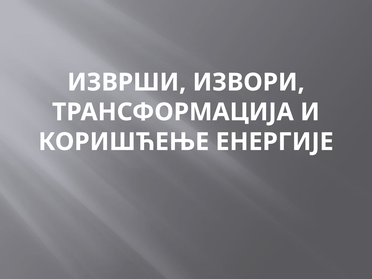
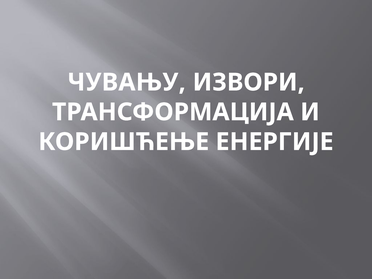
ИЗВРШИ: ИЗВРШИ -> ЧУВАЊУ (127, 82)
